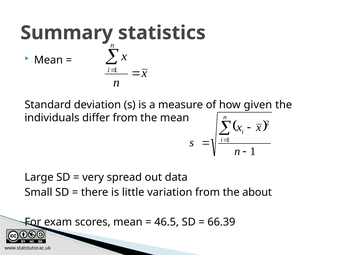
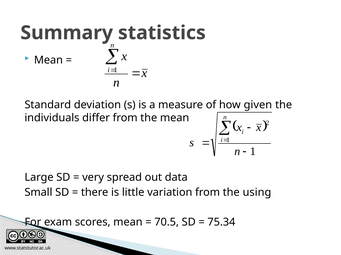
about: about -> using (257, 193)
46.5: 46.5 -> 70.5 (167, 223)
66.39: 66.39 -> 75.34 (221, 223)
